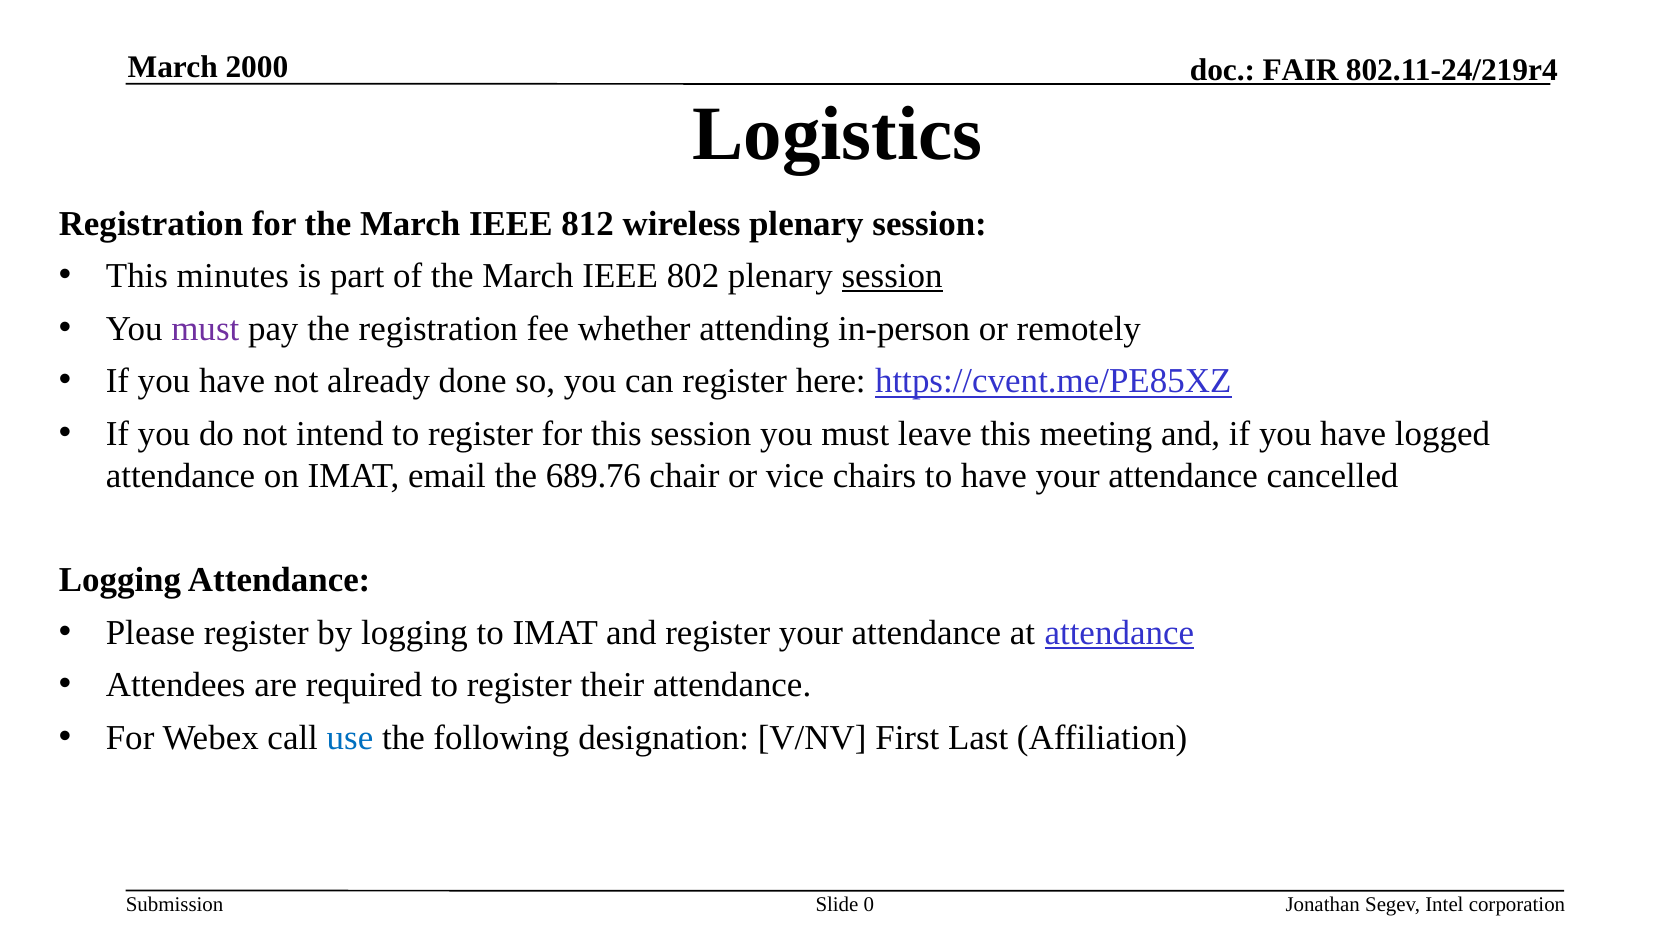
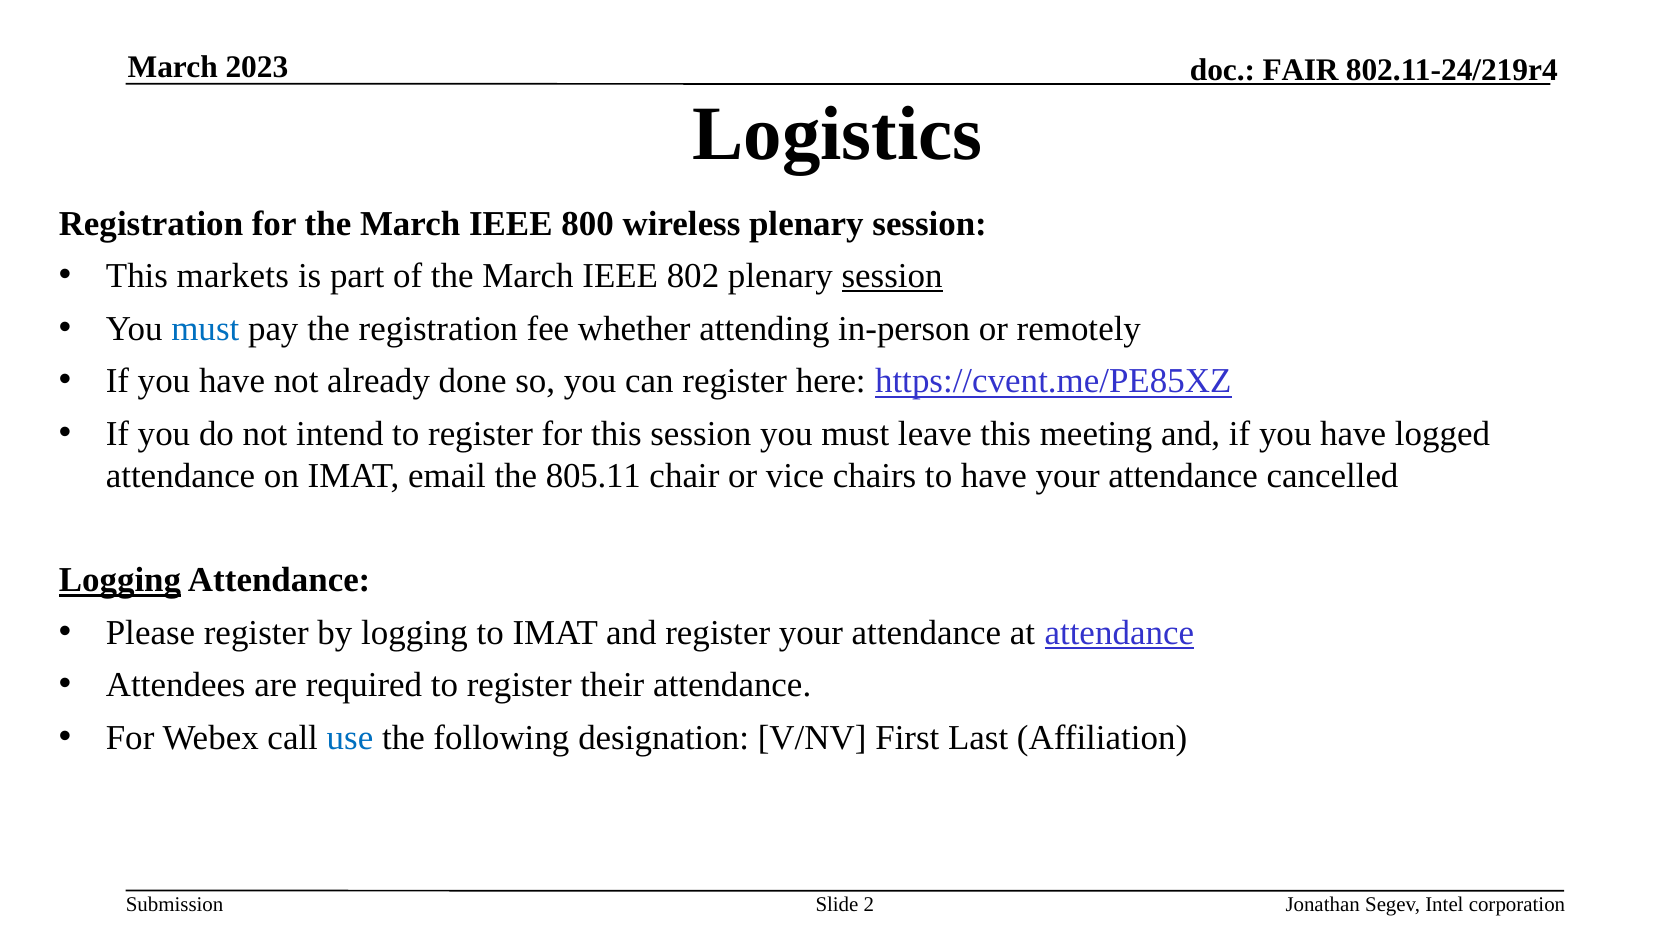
2000: 2000 -> 2023 (257, 67)
812: 812 -> 800 (588, 224)
minutes: minutes -> markets (233, 276)
must colour: purple -> blue (205, 329)
689.76: 689.76 -> 805.11 (593, 475)
Logging underline: none -> present (120, 580)
0: 0 -> 2 (869, 904)
